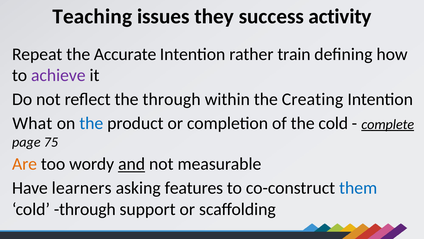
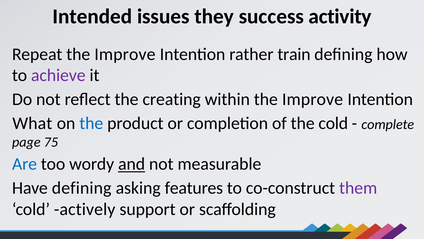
Teaching: Teaching -> Intended (92, 16)
Repeat the Accurate: Accurate -> Improve (125, 54)
the through: through -> creating (172, 99)
within the Creating: Creating -> Improve (313, 99)
complete underline: present -> none (388, 124)
Are colour: orange -> blue (25, 164)
Have learners: learners -> defining (82, 188)
them colour: blue -> purple (358, 188)
cold through: through -> actively (85, 209)
